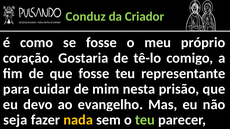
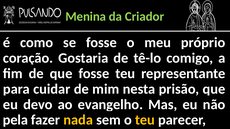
Conduz: Conduz -> Menina (86, 16)
seja: seja -> pela (15, 120)
teu colour: light green -> yellow (145, 120)
